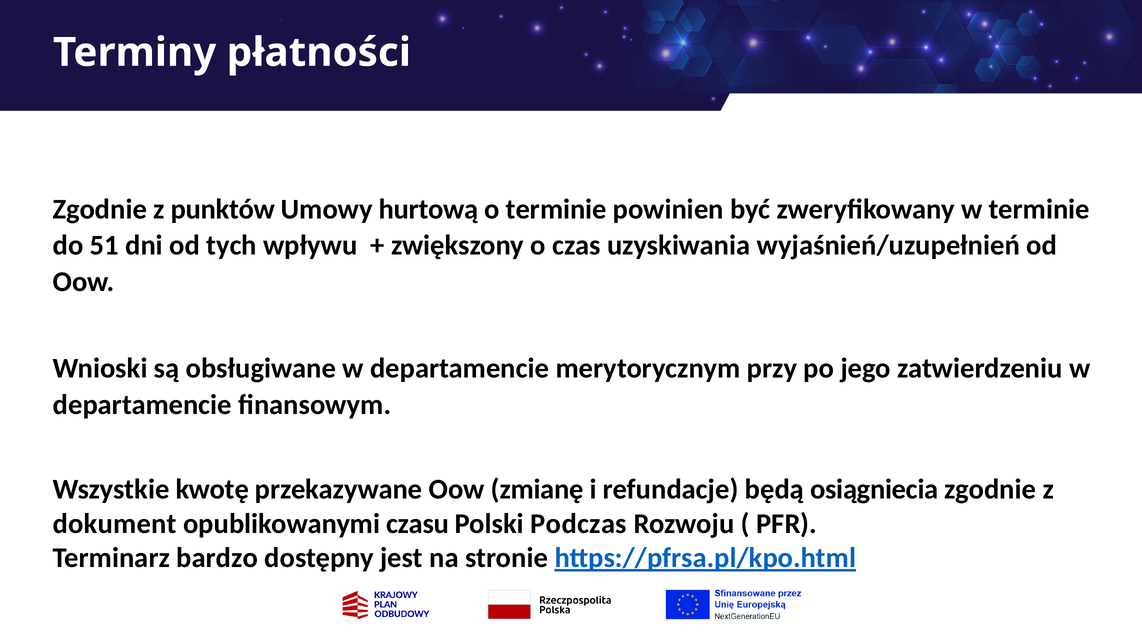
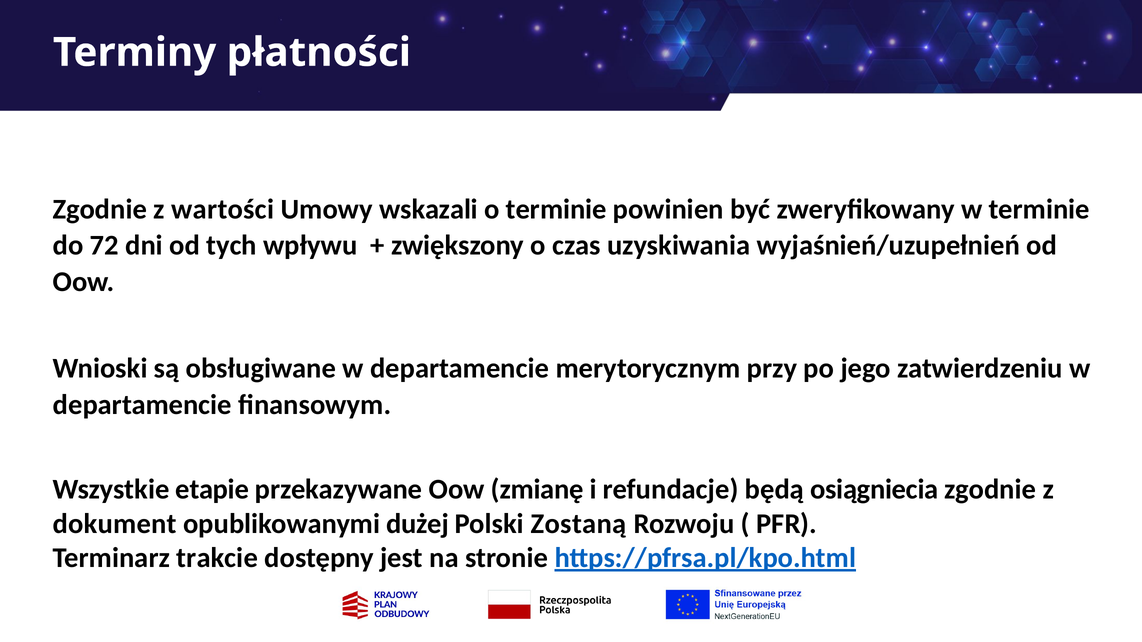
punktów: punktów -> wartości (223, 209)
hurtową: hurtową -> wskazali (429, 209)
51: 51 -> 72 (104, 246)
kwotę: kwotę -> etapie (212, 490)
czasu: czasu -> dużej (418, 524)
Podczas: Podczas -> Zostaną (579, 524)
bardzo: bardzo -> trakcie (217, 558)
